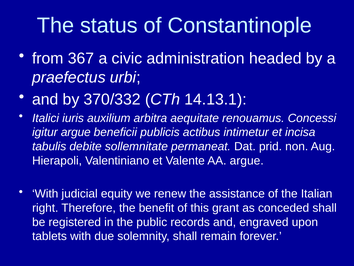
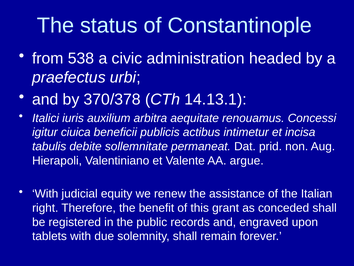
367: 367 -> 538 (81, 58)
370/332: 370/332 -> 370/378 (112, 99)
igitur argue: argue -> ciuica (76, 132)
